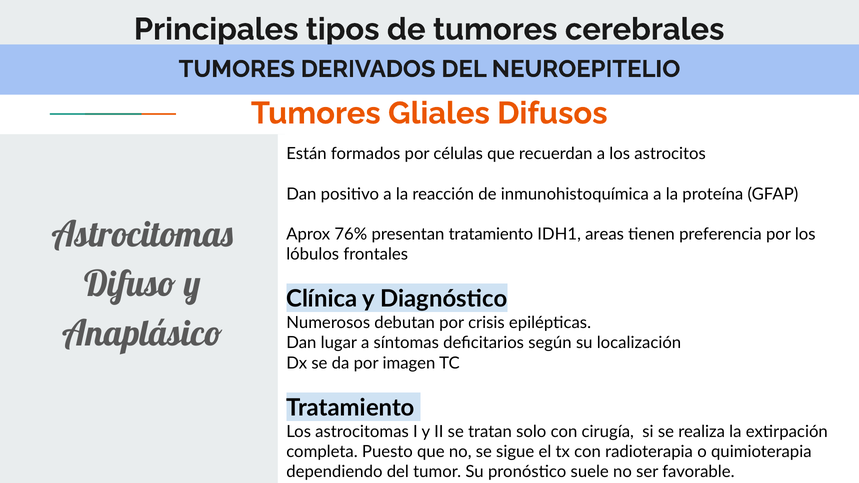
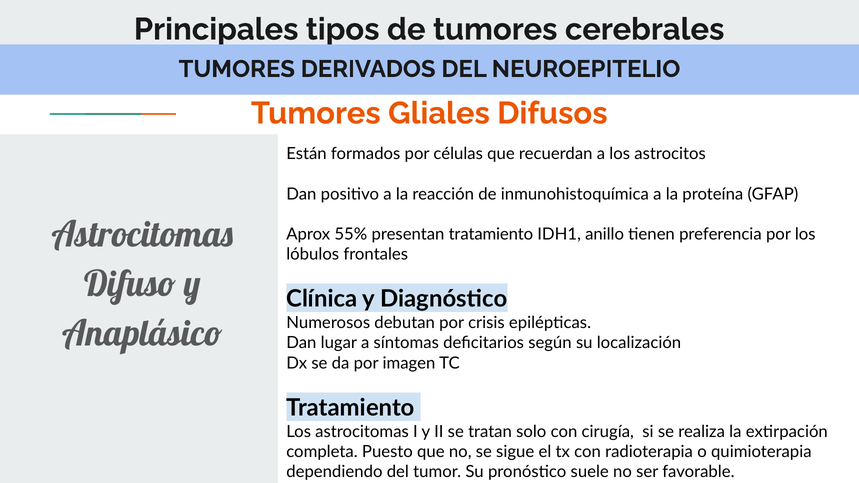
76%: 76% -> 55% (351, 234)
areas: areas -> anillo (605, 234)
